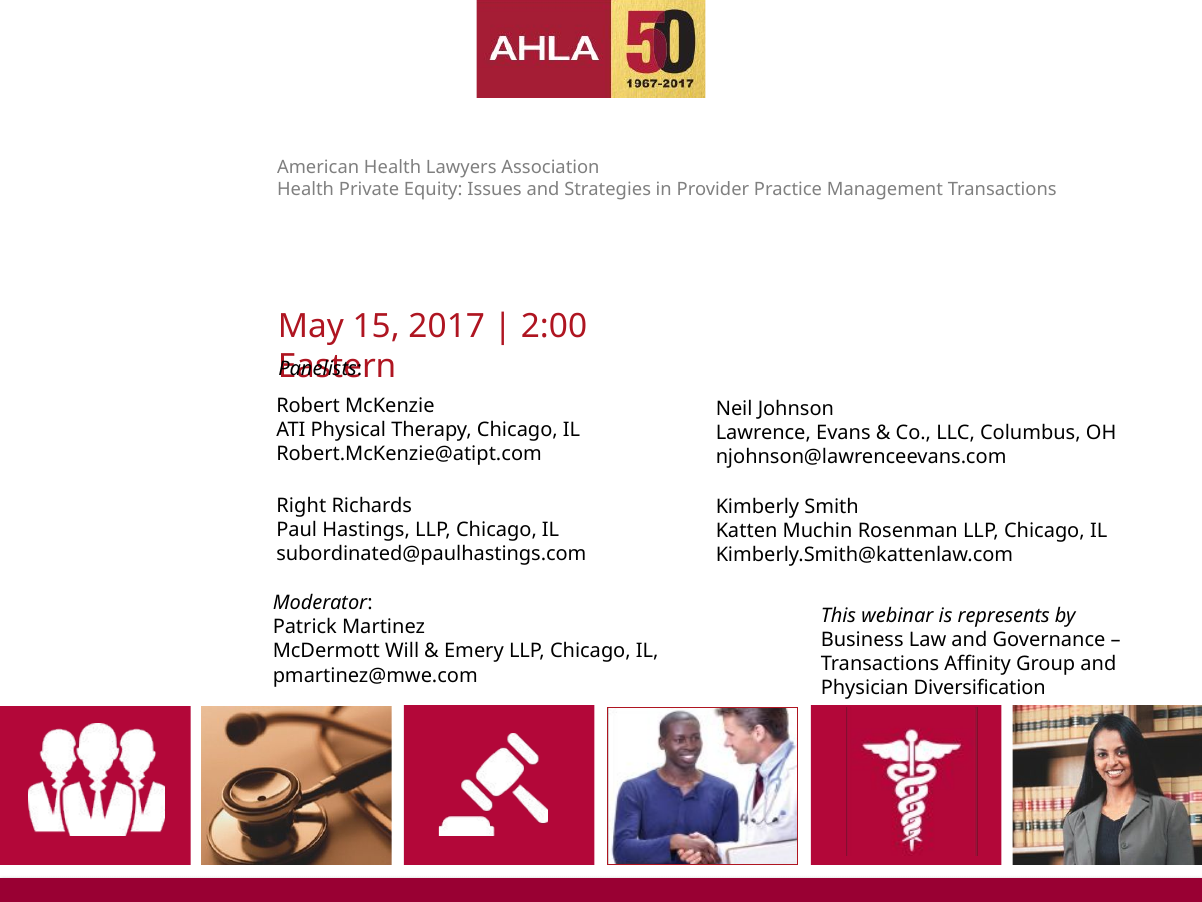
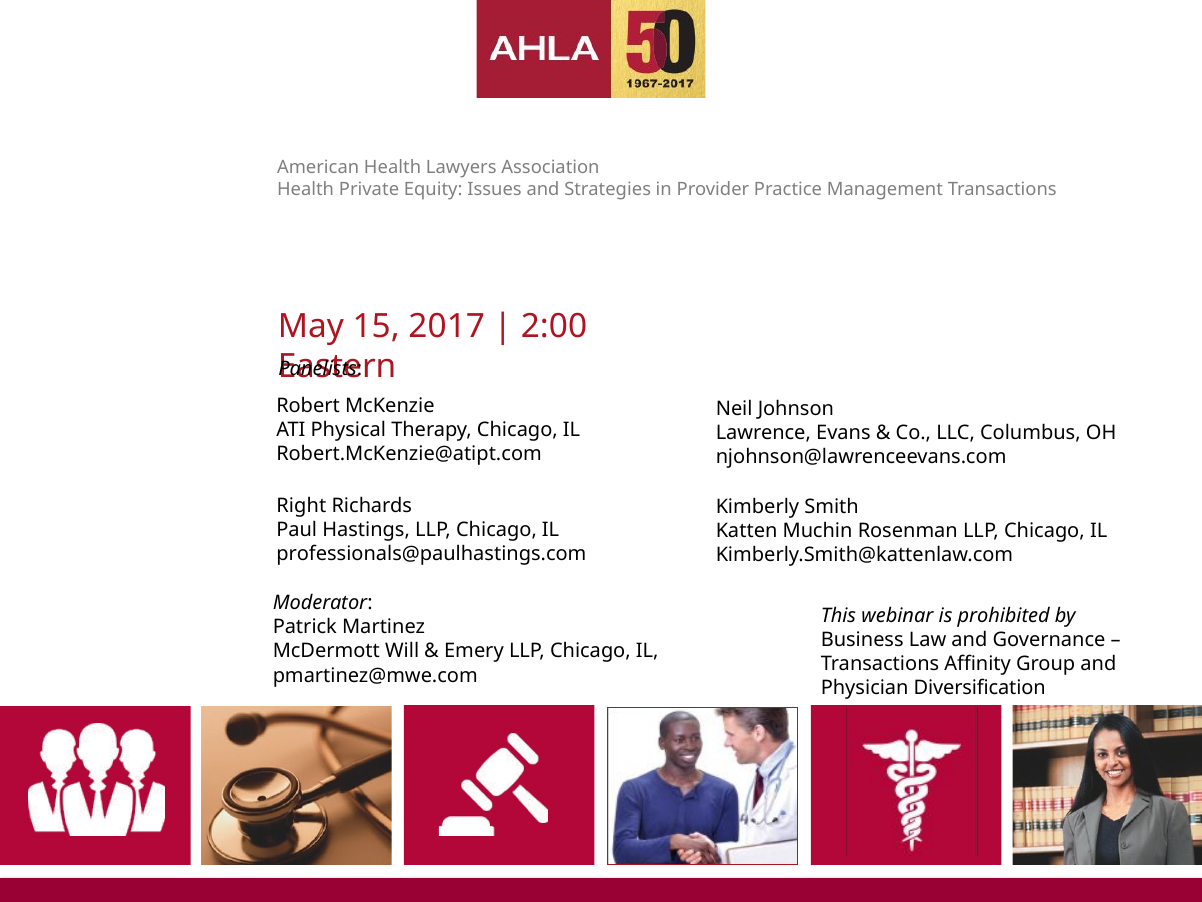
subordinated@paulhastings.com: subordinated@paulhastings.com -> professionals@paulhastings.com (431, 554)
represents: represents -> prohibited (1004, 615)
